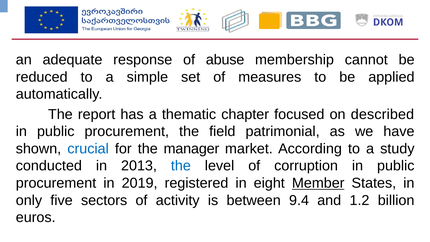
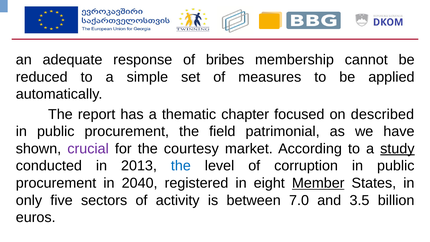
abuse: abuse -> bribes (225, 60)
crucial colour: blue -> purple (88, 149)
manager: manager -> courtesy (191, 149)
study underline: none -> present (397, 149)
2019: 2019 -> 2040 (140, 183)
9.4: 9.4 -> 7.0 (299, 200)
1.2: 1.2 -> 3.5 (359, 200)
